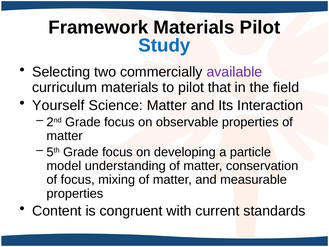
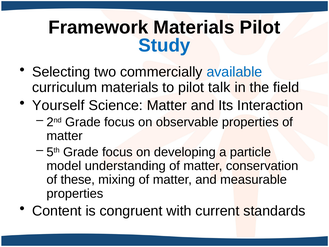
available colour: purple -> blue (234, 72)
that: that -> talk (219, 87)
of focus: focus -> these (78, 180)
